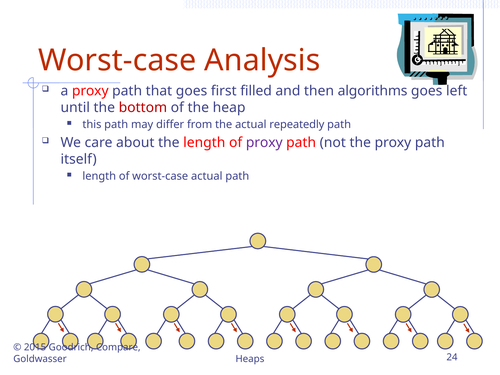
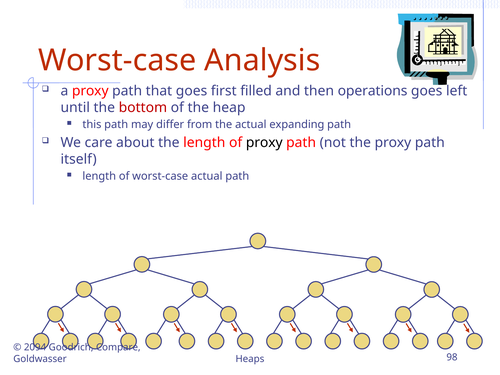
algorithms: algorithms -> operations (373, 91)
repeatedly: repeatedly -> expanding (297, 125)
proxy colour: purple -> black (264, 143)
2015: 2015 -> 2094 (35, 347)
24: 24 -> 98 (452, 357)
